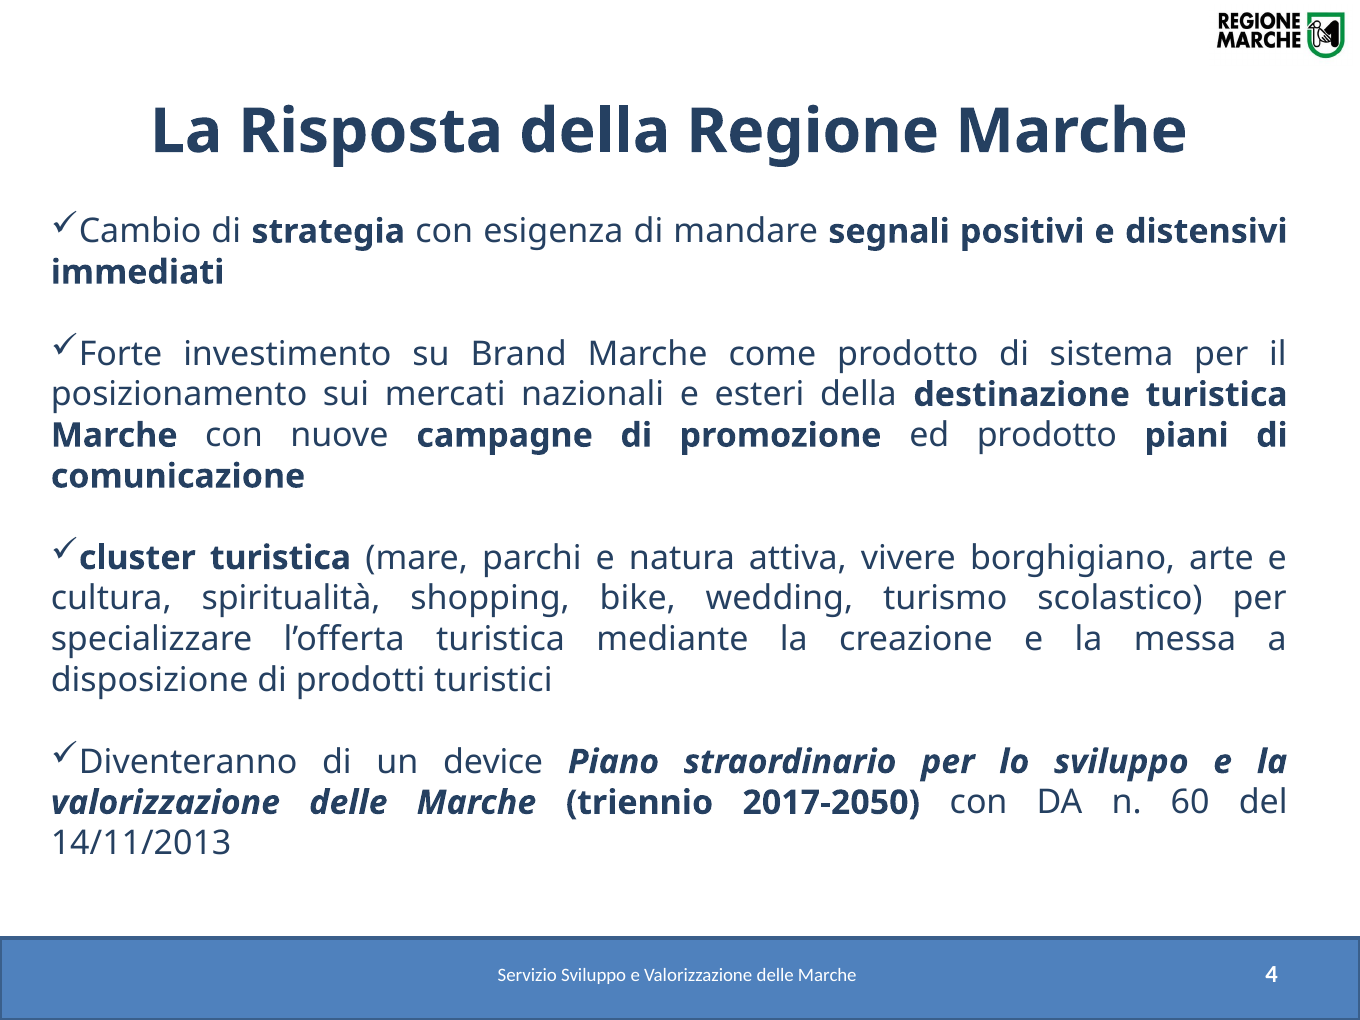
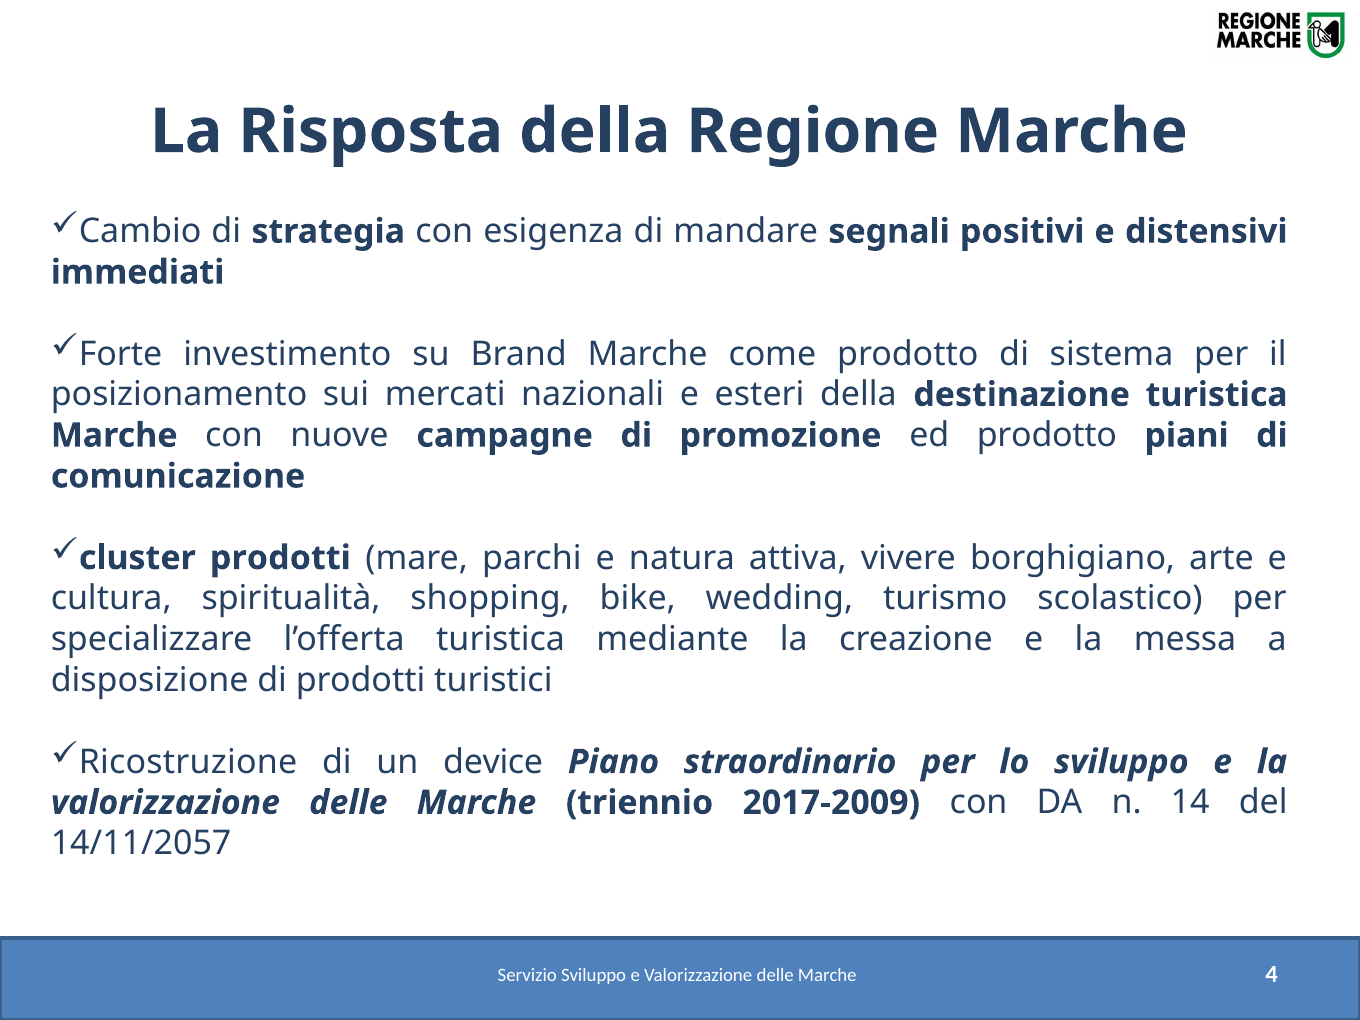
cluster turistica: turistica -> prodotti (280, 558)
Diventeranno: Diventeranno -> Ricostruzione (188, 762)
2017-2050: 2017-2050 -> 2017-2009 (831, 803)
60: 60 -> 14 (1190, 803)
14/11/2013: 14/11/2013 -> 14/11/2057 (141, 843)
